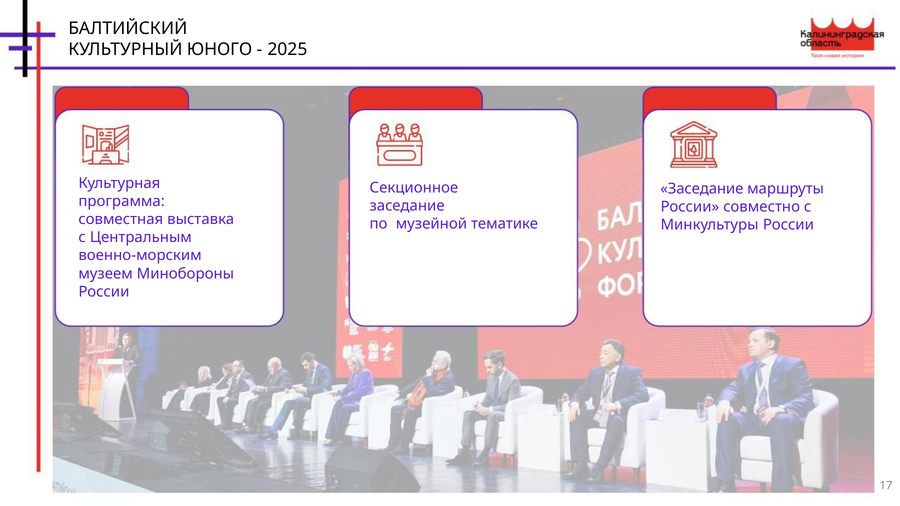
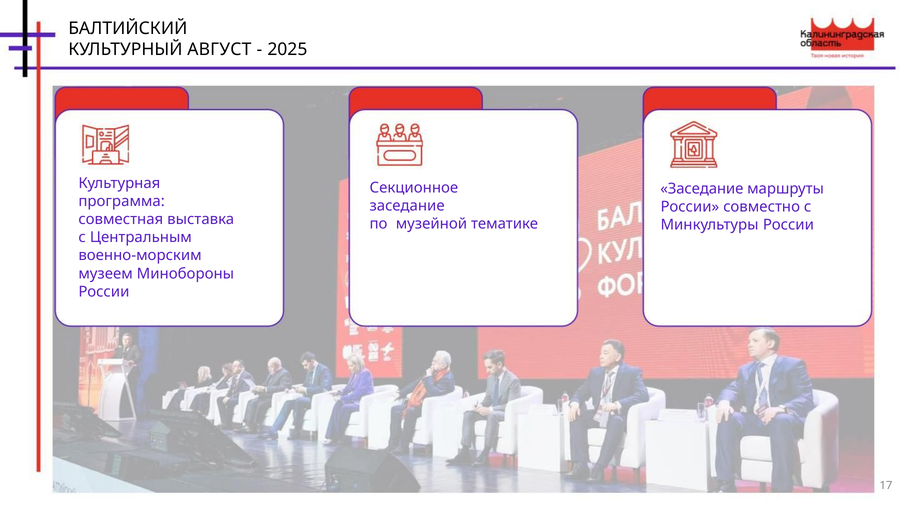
ЮНОГО: ЮНОГО -> АВГУСТ (219, 50)
